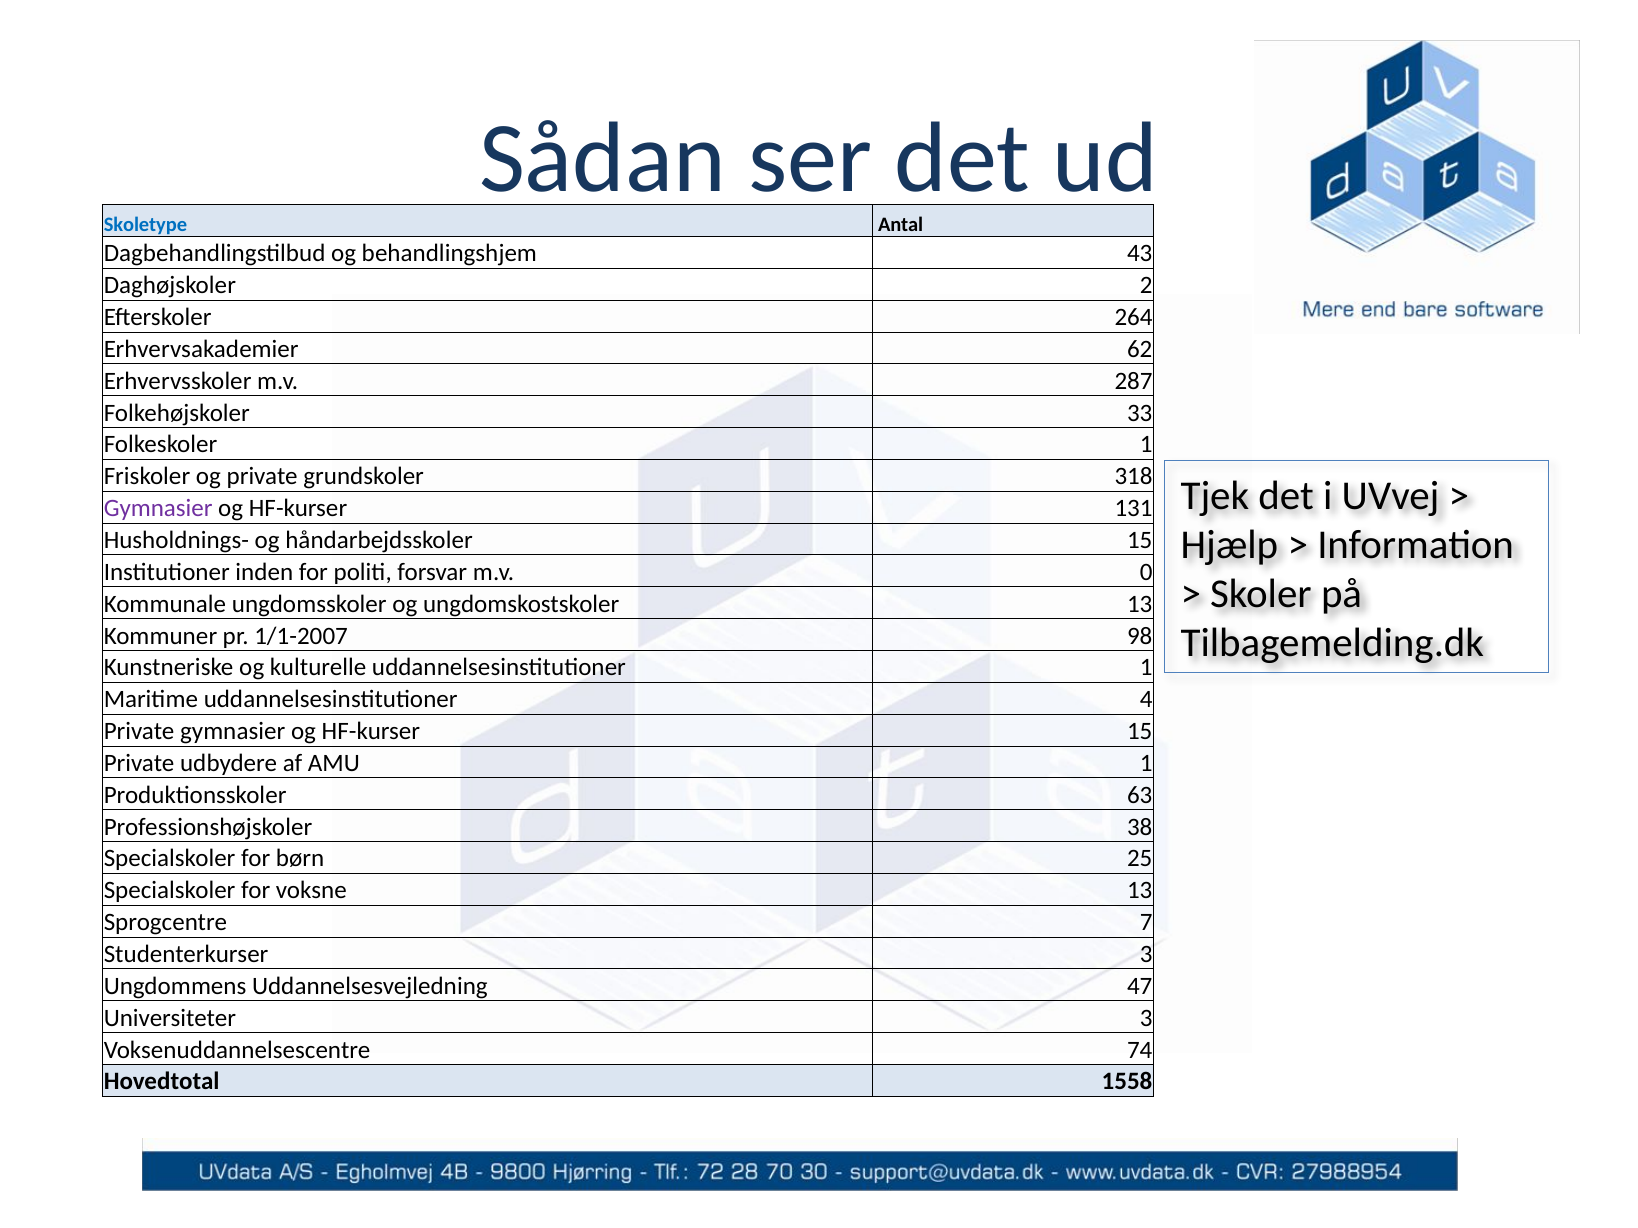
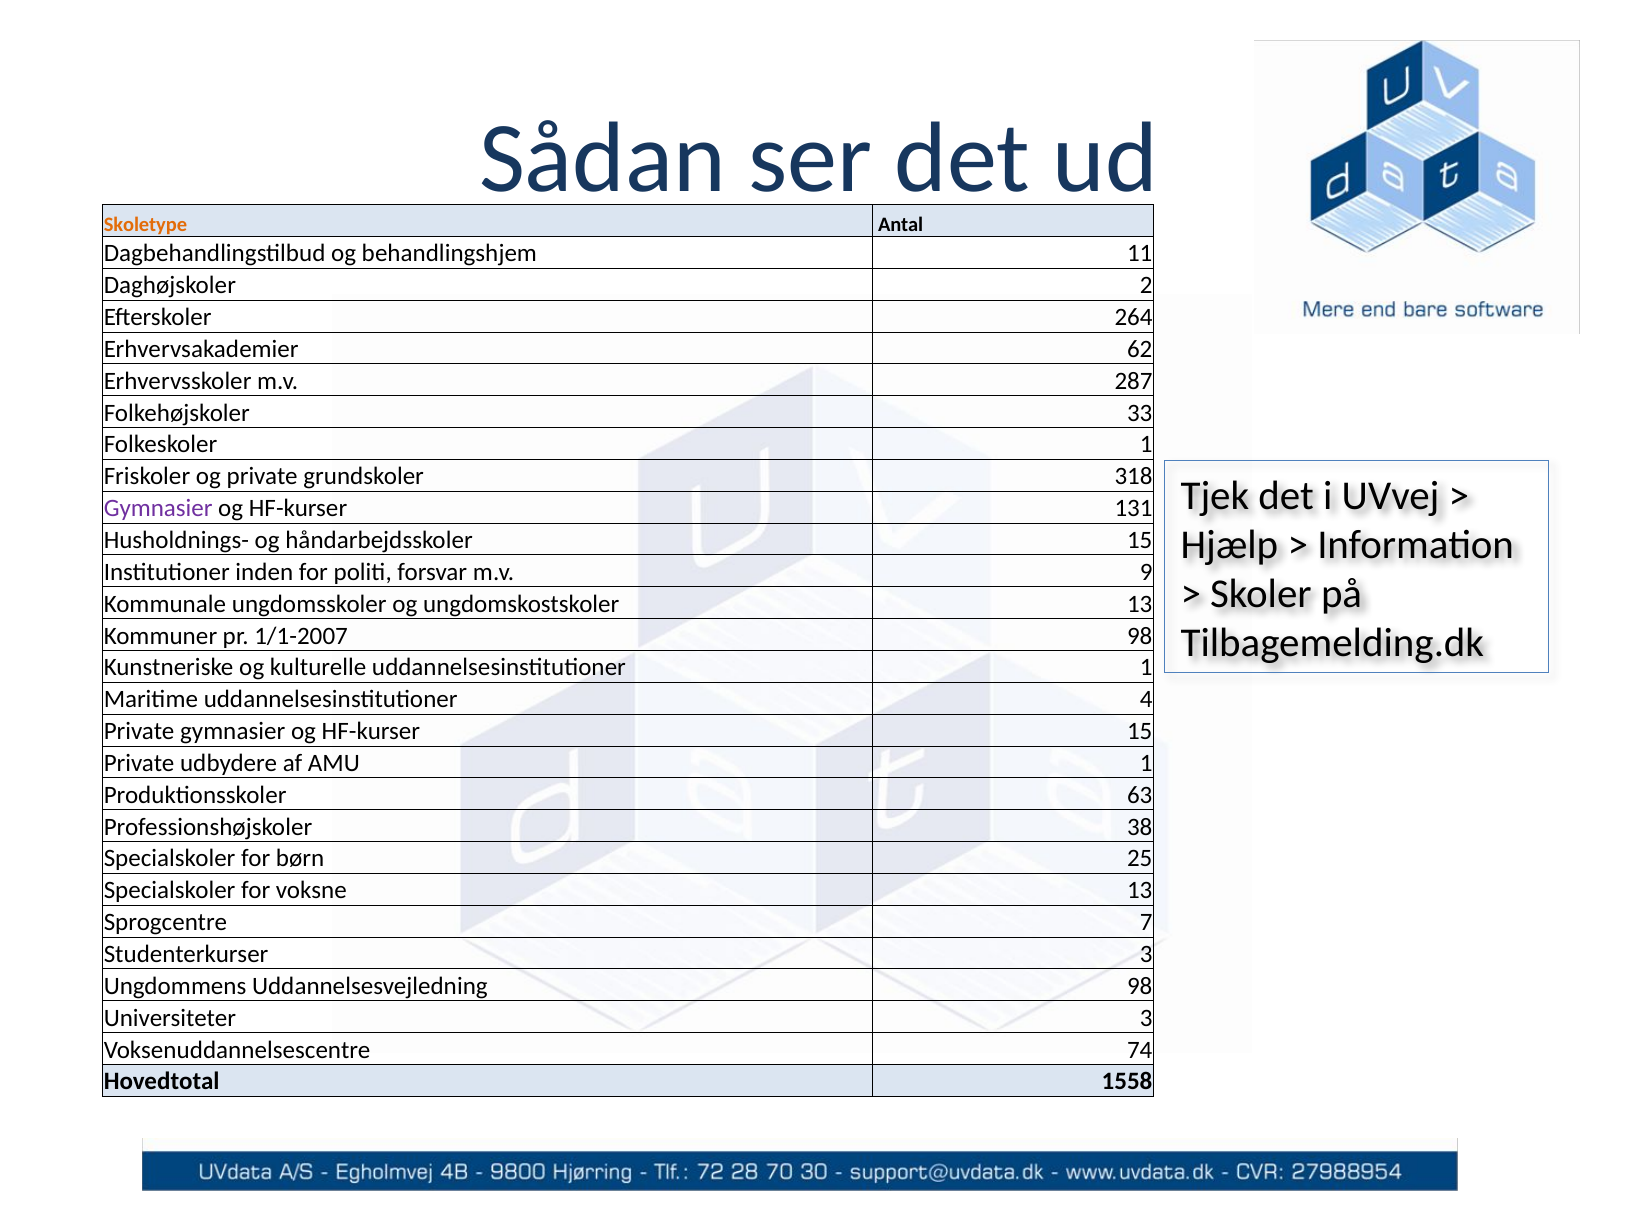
Skoletype colour: blue -> orange (145, 224)
43: 43 -> 11 (1140, 254)
0: 0 -> 9 (1146, 572)
Uddannelsesvejledning 47: 47 -> 98 (1140, 986)
